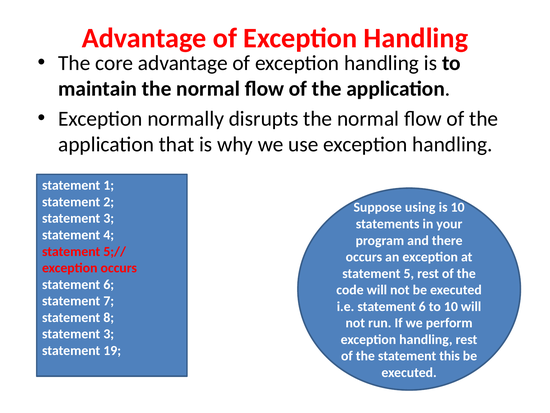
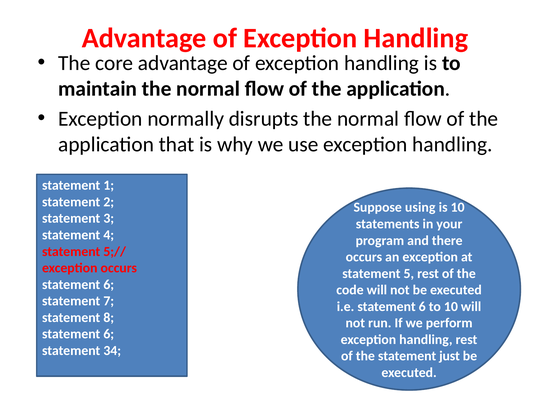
3: 3 -> 6 (109, 334)
19: 19 -> 34 (112, 350)
this: this -> just (450, 356)
